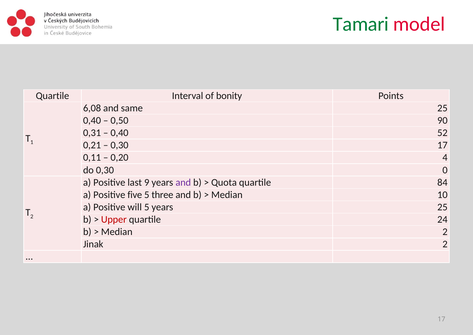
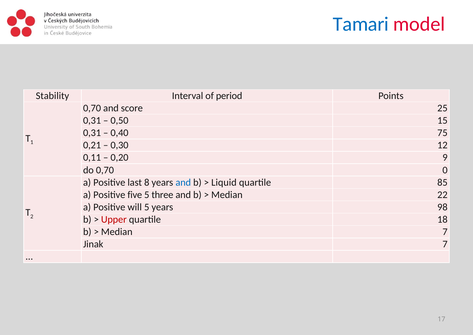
Tamari colour: green -> blue (361, 24)
Quartile: Quartile -> Stability (52, 96)
bonity: bonity -> period (229, 96)
6,08: 6,08 -> 0,70 (92, 108)
same: same -> score (132, 108)
0,40: 0,40 -> 0,31 (92, 120)
90: 90 -> 15 (442, 120)
52: 52 -> 75 (442, 133)
0,30 17: 17 -> 12 (442, 145)
4: 4 -> 9 (445, 157)
do 0,30: 0,30 -> 0,70 (105, 170)
9: 9 -> 8 (147, 182)
and colour: purple -> blue (183, 182)
Quota: Quota -> Liquid (224, 182)
84: 84 -> 85 (442, 182)
10: 10 -> 22 (442, 194)
years 25: 25 -> 98 (442, 207)
24: 24 -> 18 (442, 219)
Median 2: 2 -> 7 (445, 232)
Jinak 2: 2 -> 7 (445, 244)
